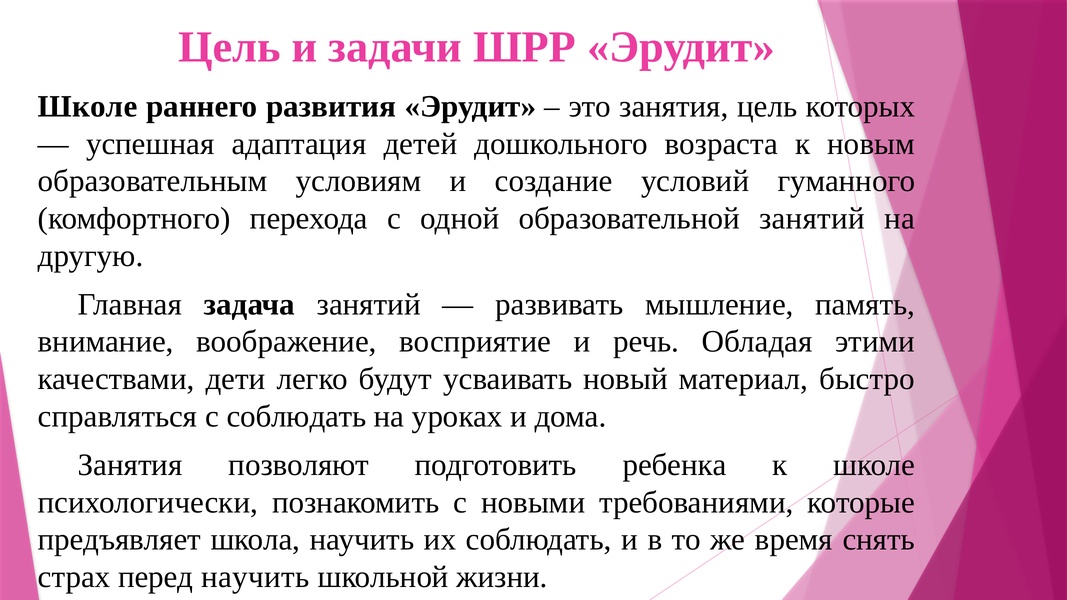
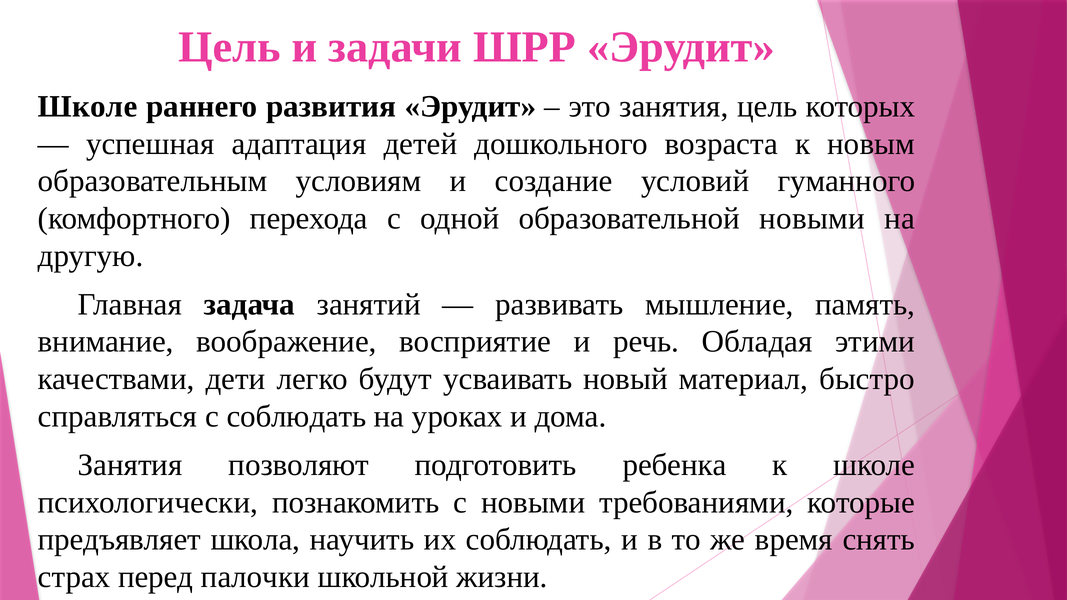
образовательной занятий: занятий -> новыми (812, 219)
перед научить: научить -> палочки (255, 577)
